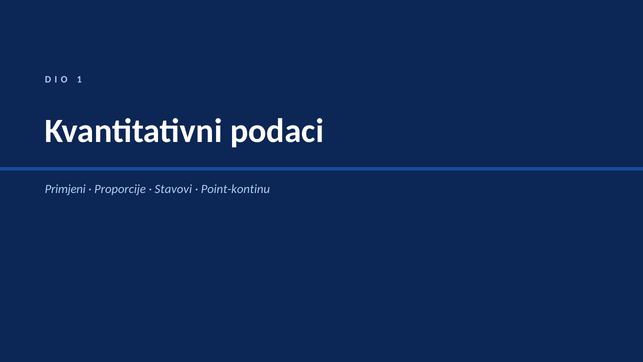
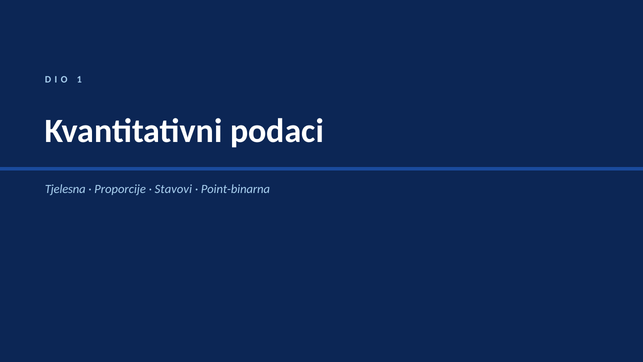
Primjeni: Primjeni -> Tjelesna (65, 189)
Point-kontinu: Point-kontinu -> Point-binarna (235, 189)
